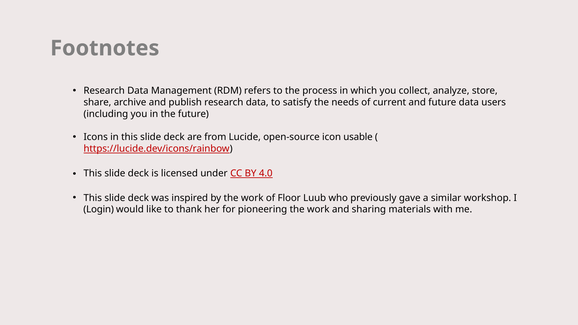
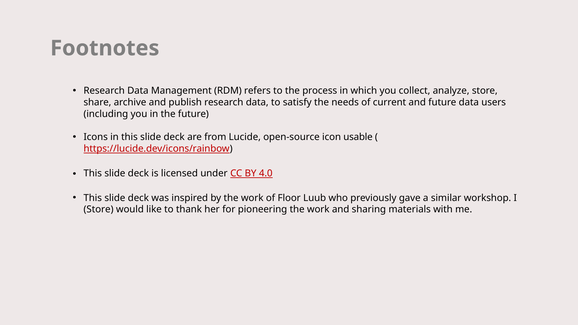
Login: Login -> Store (99, 210)
